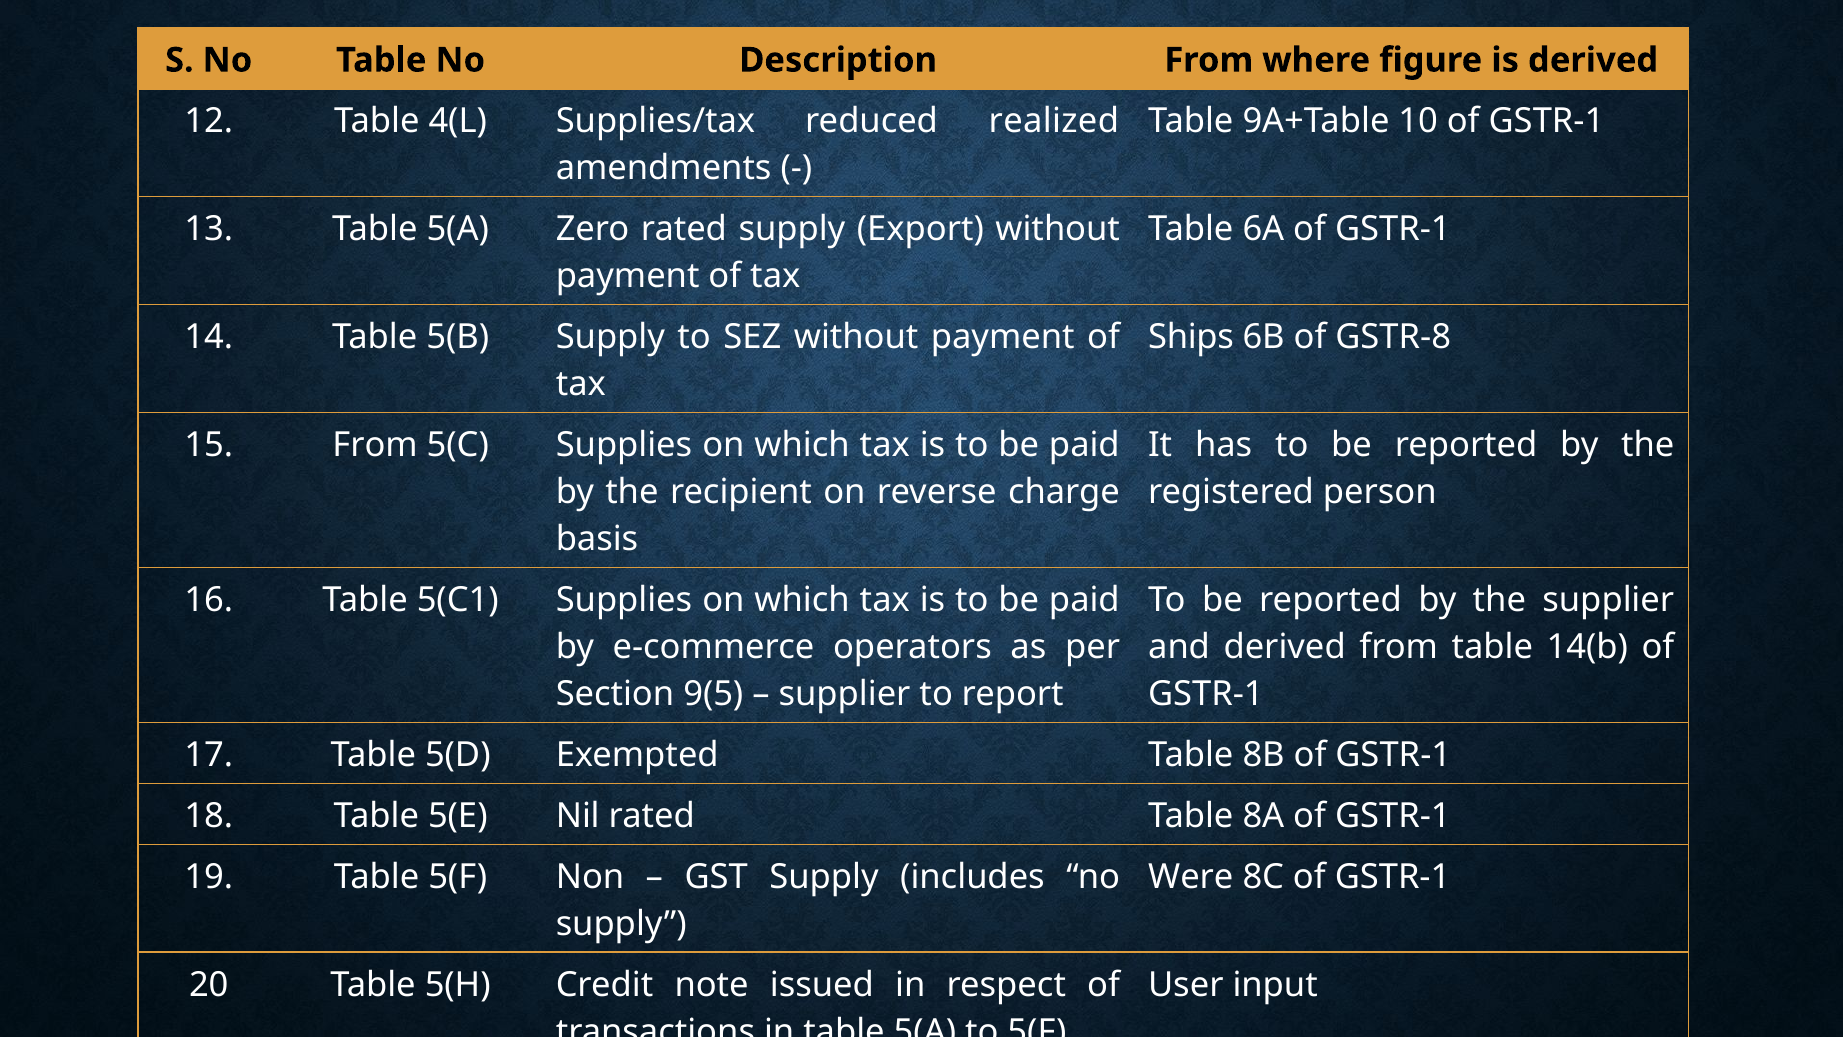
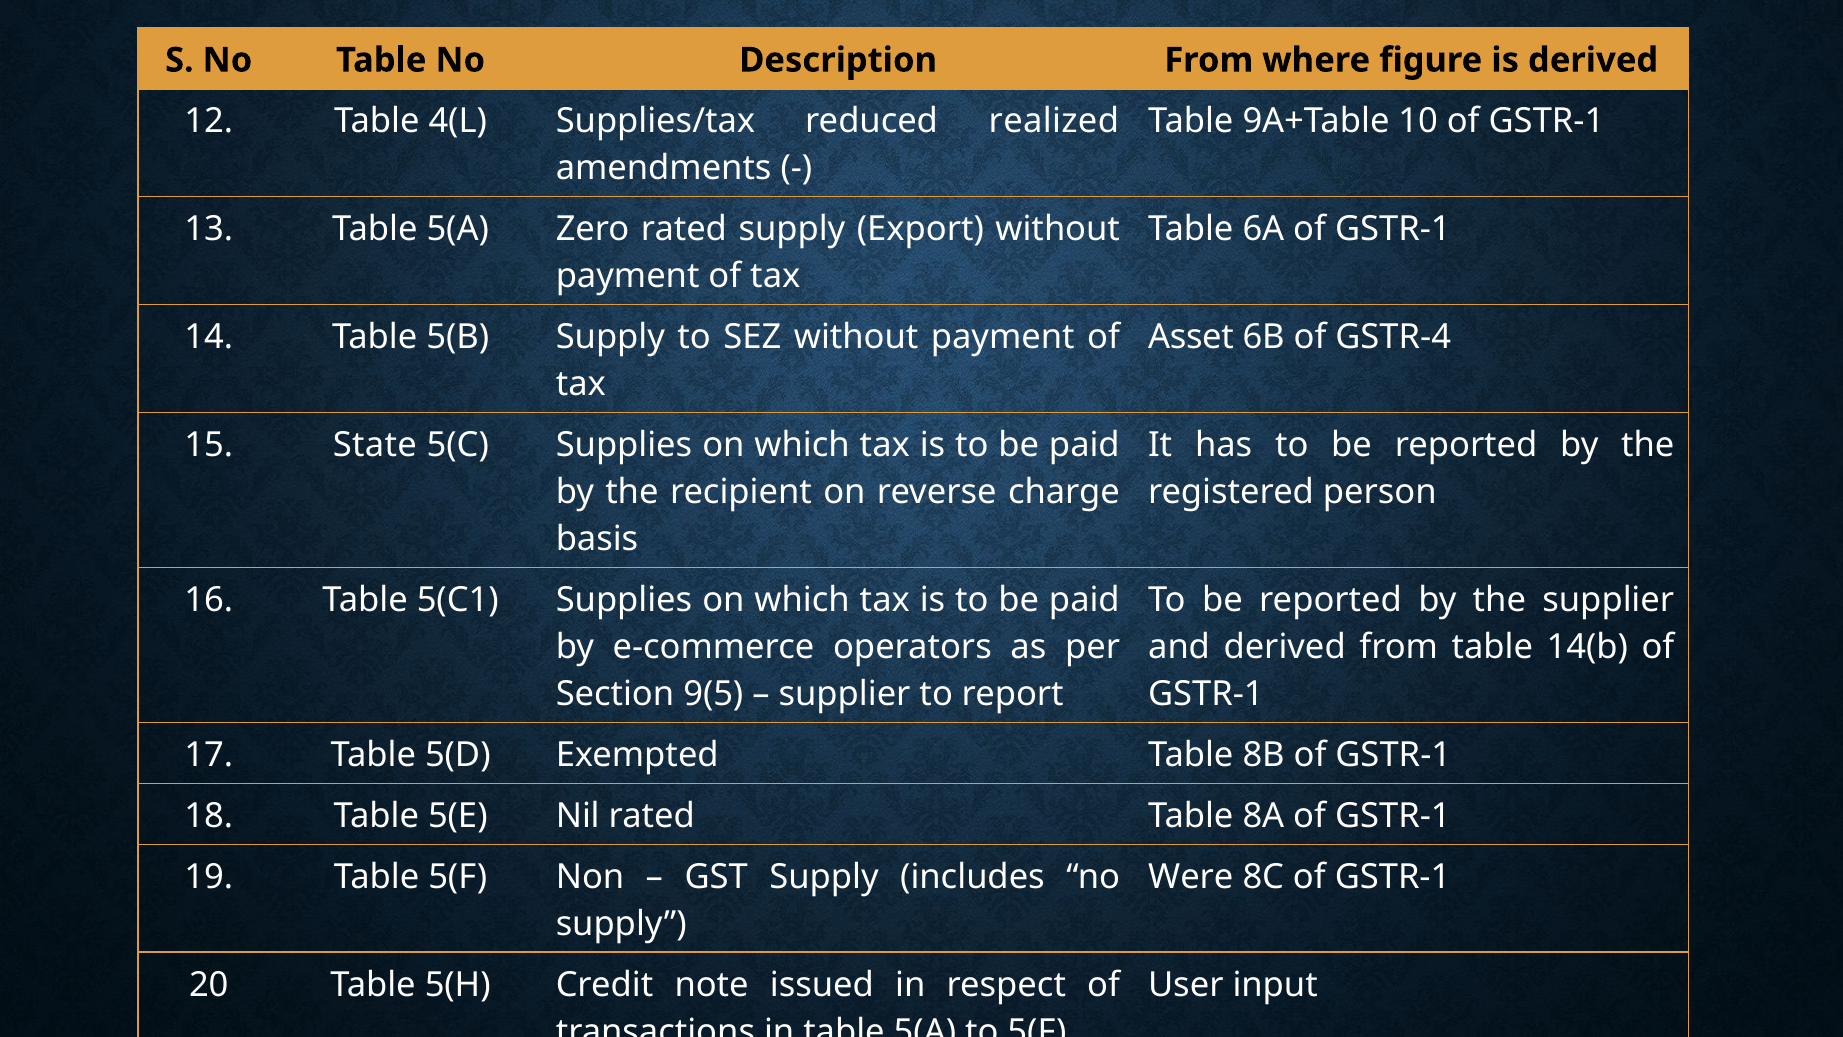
Ships: Ships -> Asset (1191, 337)
GSTR-8: GSTR-8 -> GSTR-4 (1393, 337)
15 From: From -> State (375, 445)
